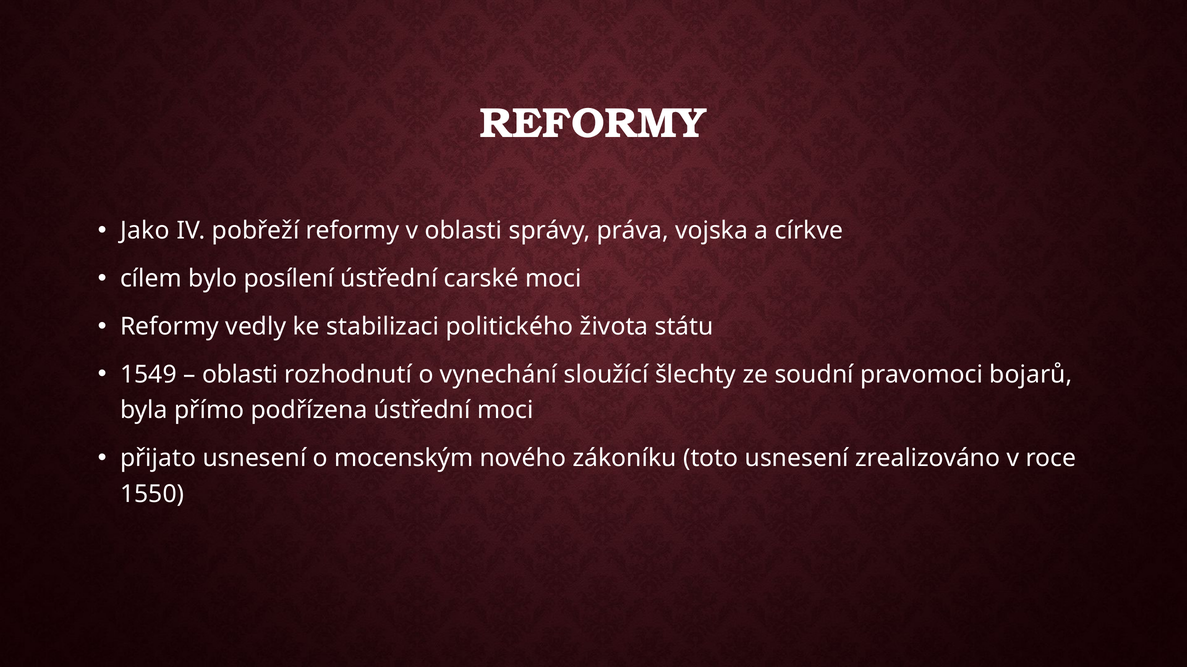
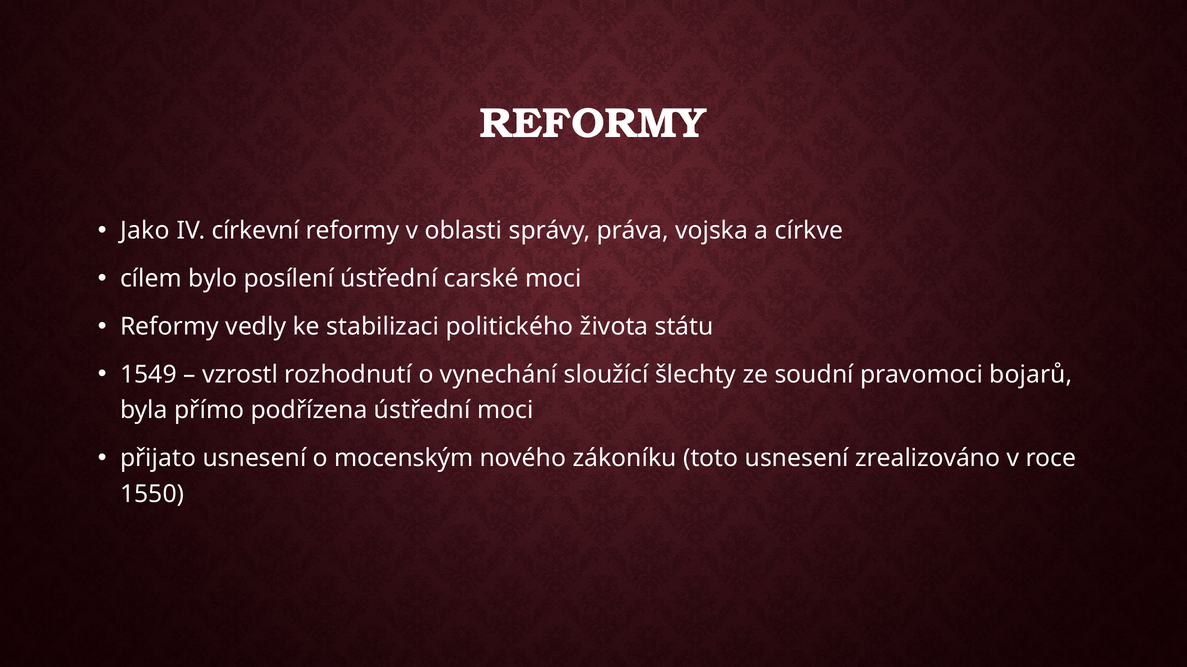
pobřeží: pobřeží -> církevní (256, 231)
oblasti: oblasti -> vzrostl (240, 375)
